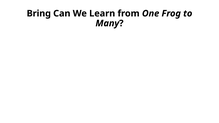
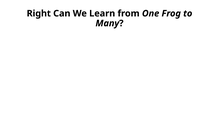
Bring: Bring -> Right (39, 13)
